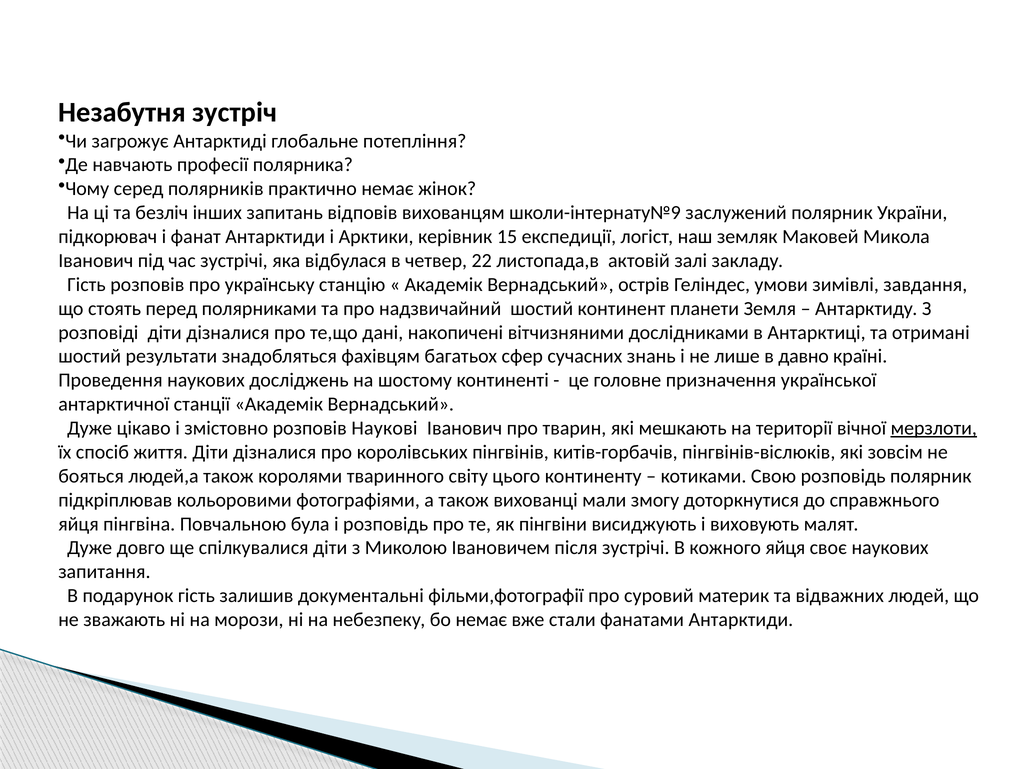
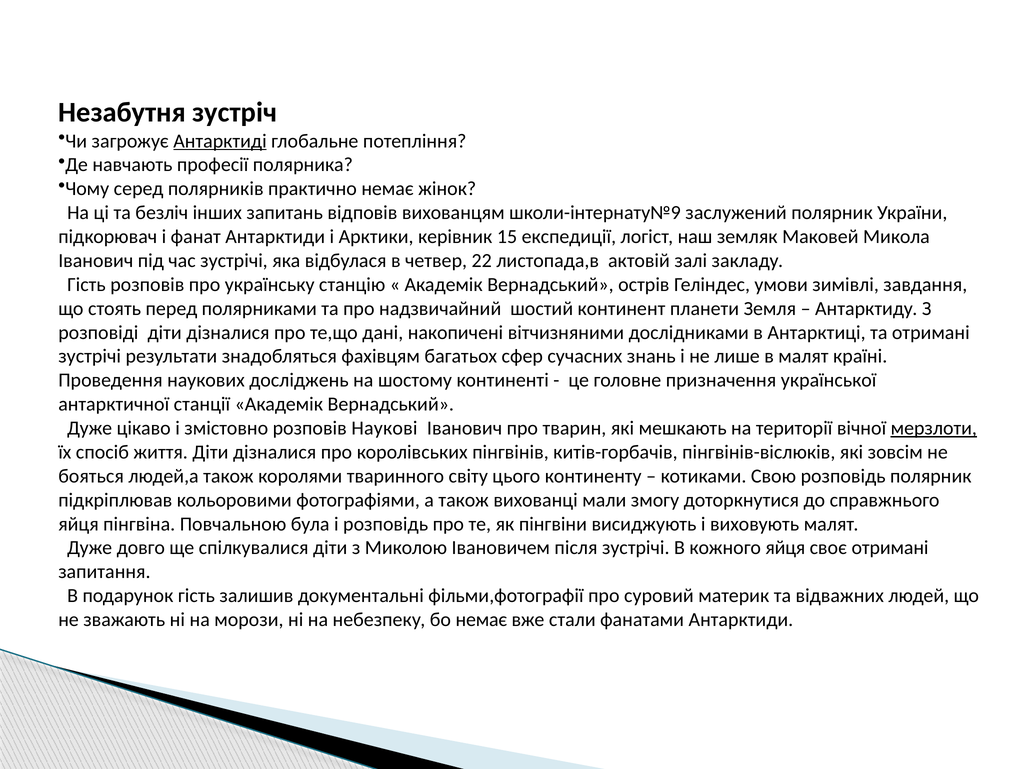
Антарктиді underline: none -> present (220, 141)
шостий: шостий -> зустрічі (90, 356)
в давно: давно -> малят (803, 356)
своє наукових: наукових -> отримані (890, 548)
